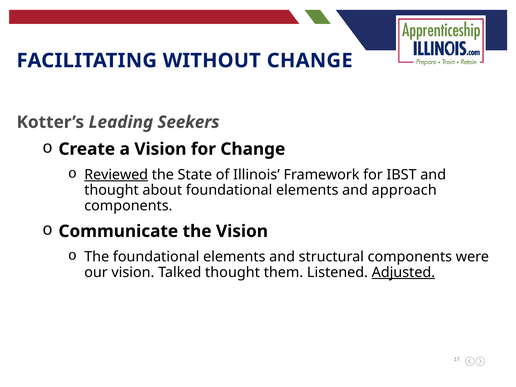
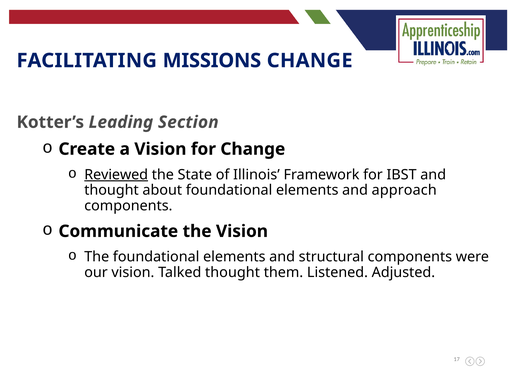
WITHOUT: WITHOUT -> MISSIONS (212, 61)
Seekers: Seekers -> Section (188, 122)
Adjusted underline: present -> none (403, 272)
